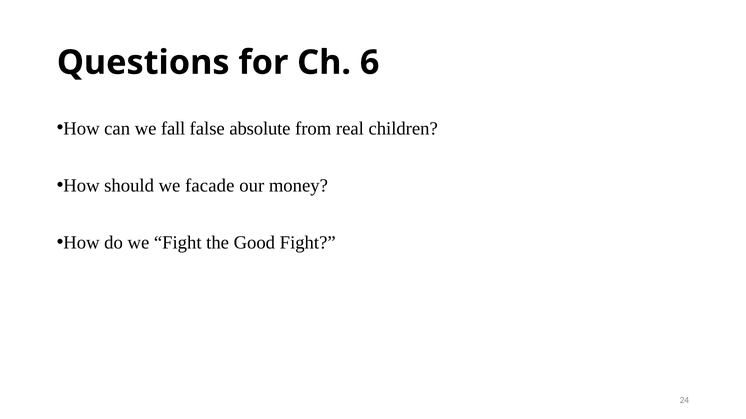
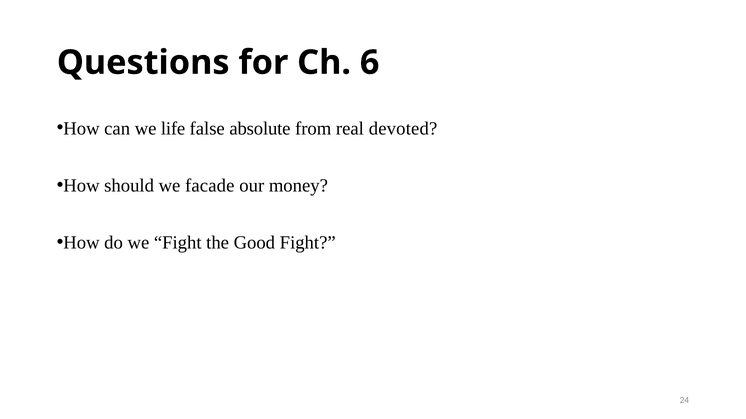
fall: fall -> life (173, 129)
children: children -> devoted (403, 129)
